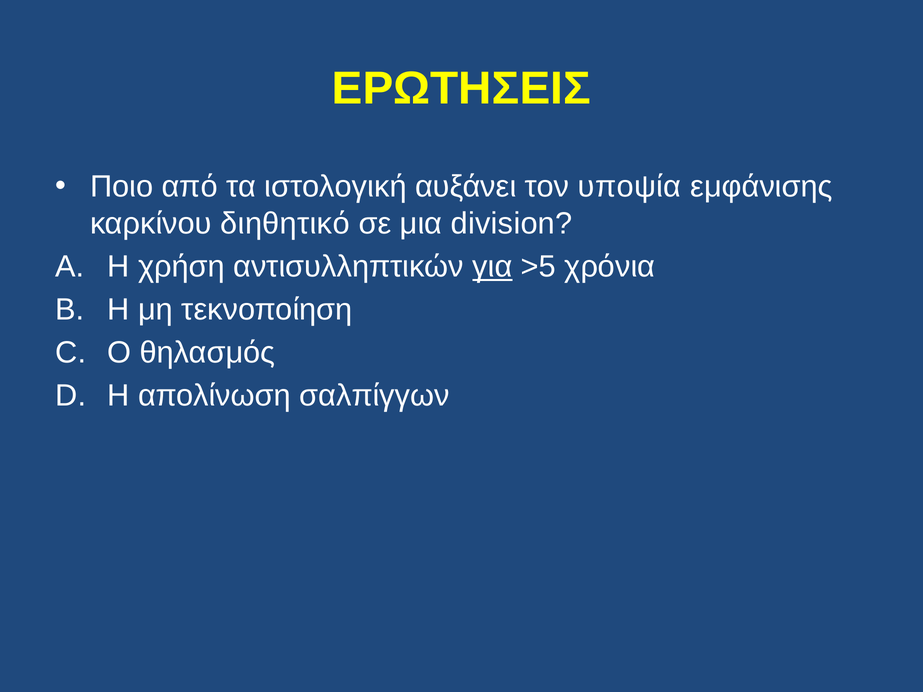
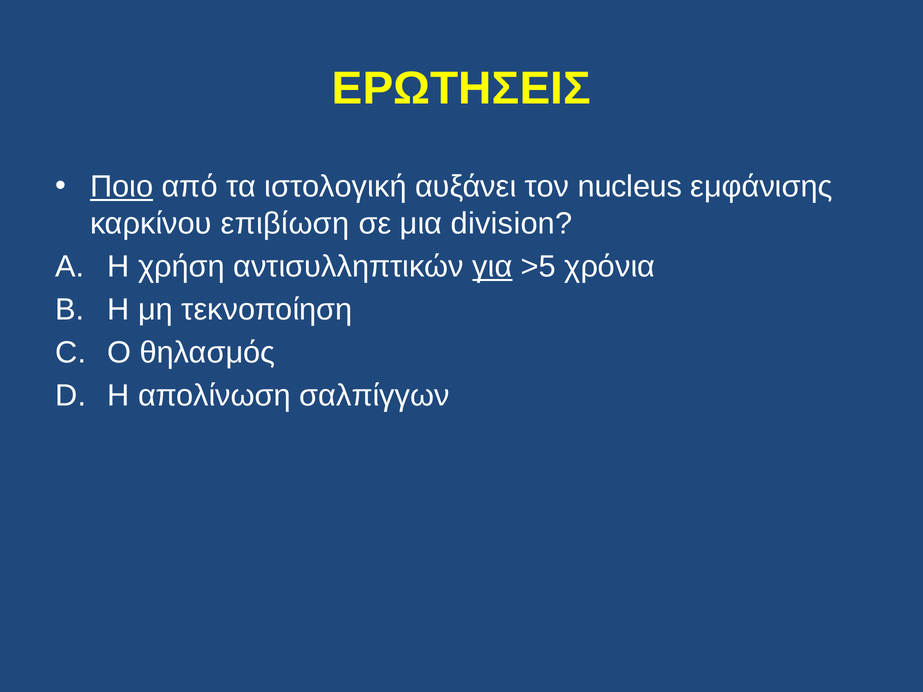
Ποιο underline: none -> present (122, 187)
υποψία: υποψία -> nucleus (630, 187)
διηθητικό: διηθητικό -> επιβίωση (285, 224)
